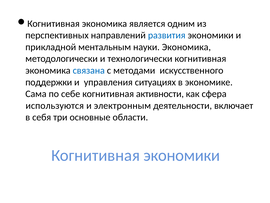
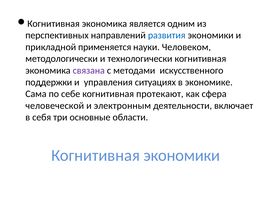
ментальным: ментальным -> применяется (105, 47)
науки Экономика: Экономика -> Человеком (186, 47)
связана colour: blue -> purple (89, 70)
активности: активности -> протекают (160, 94)
используются: используются -> человеческой (55, 105)
